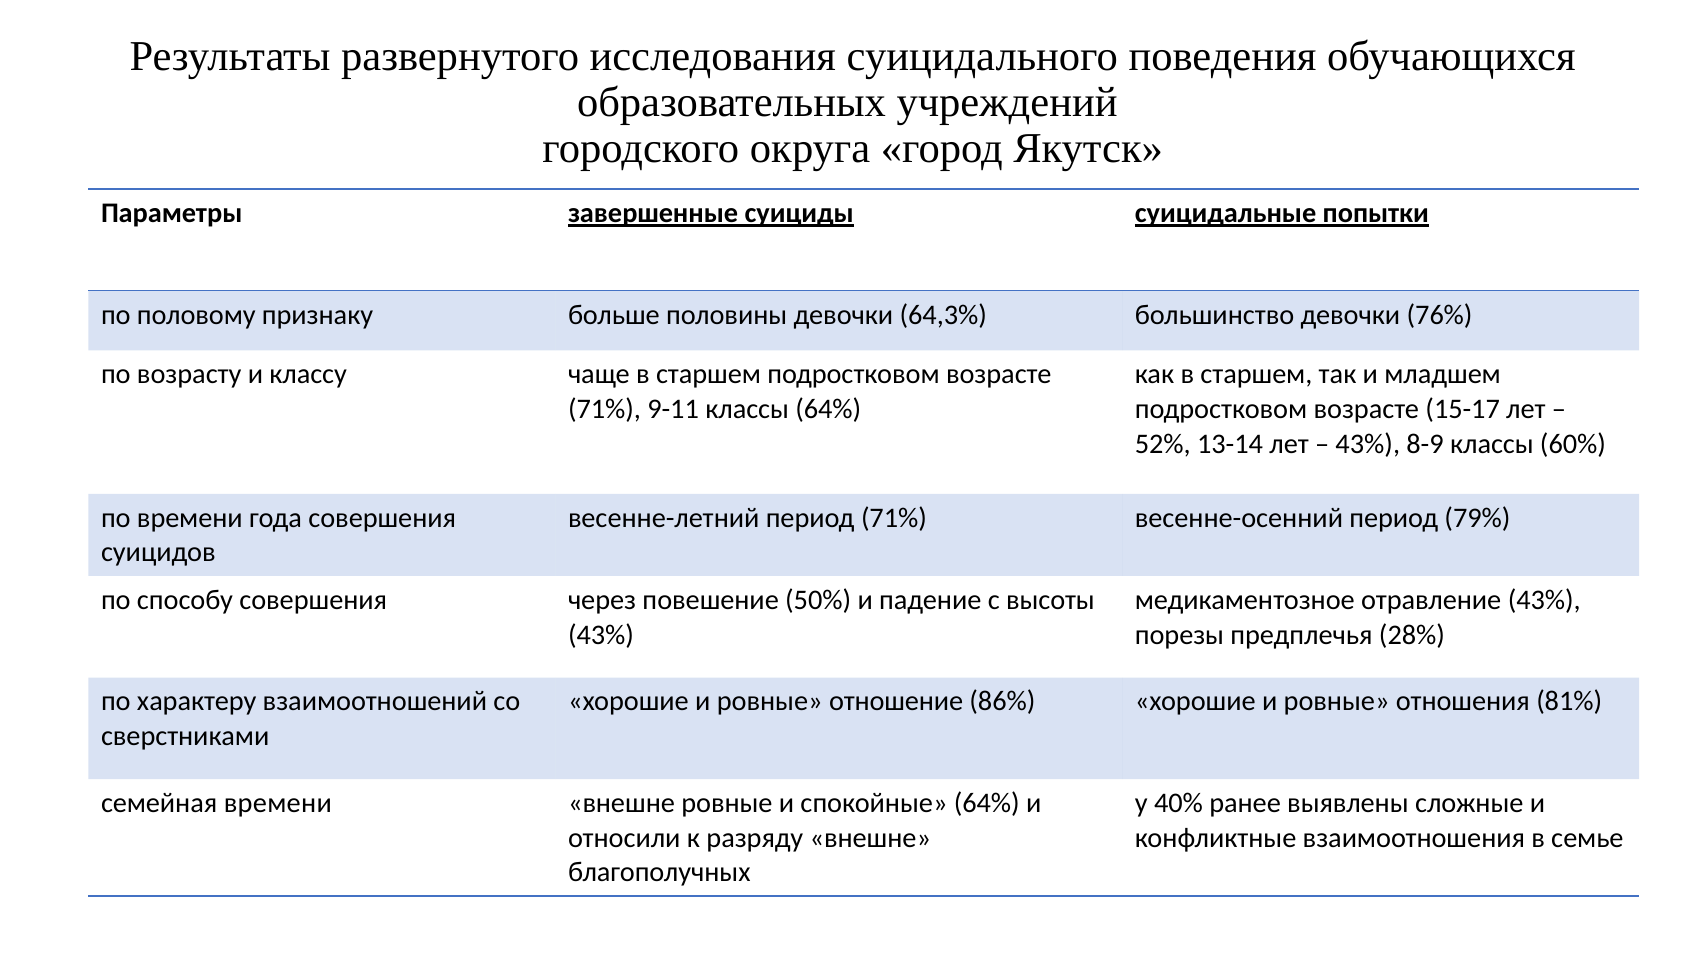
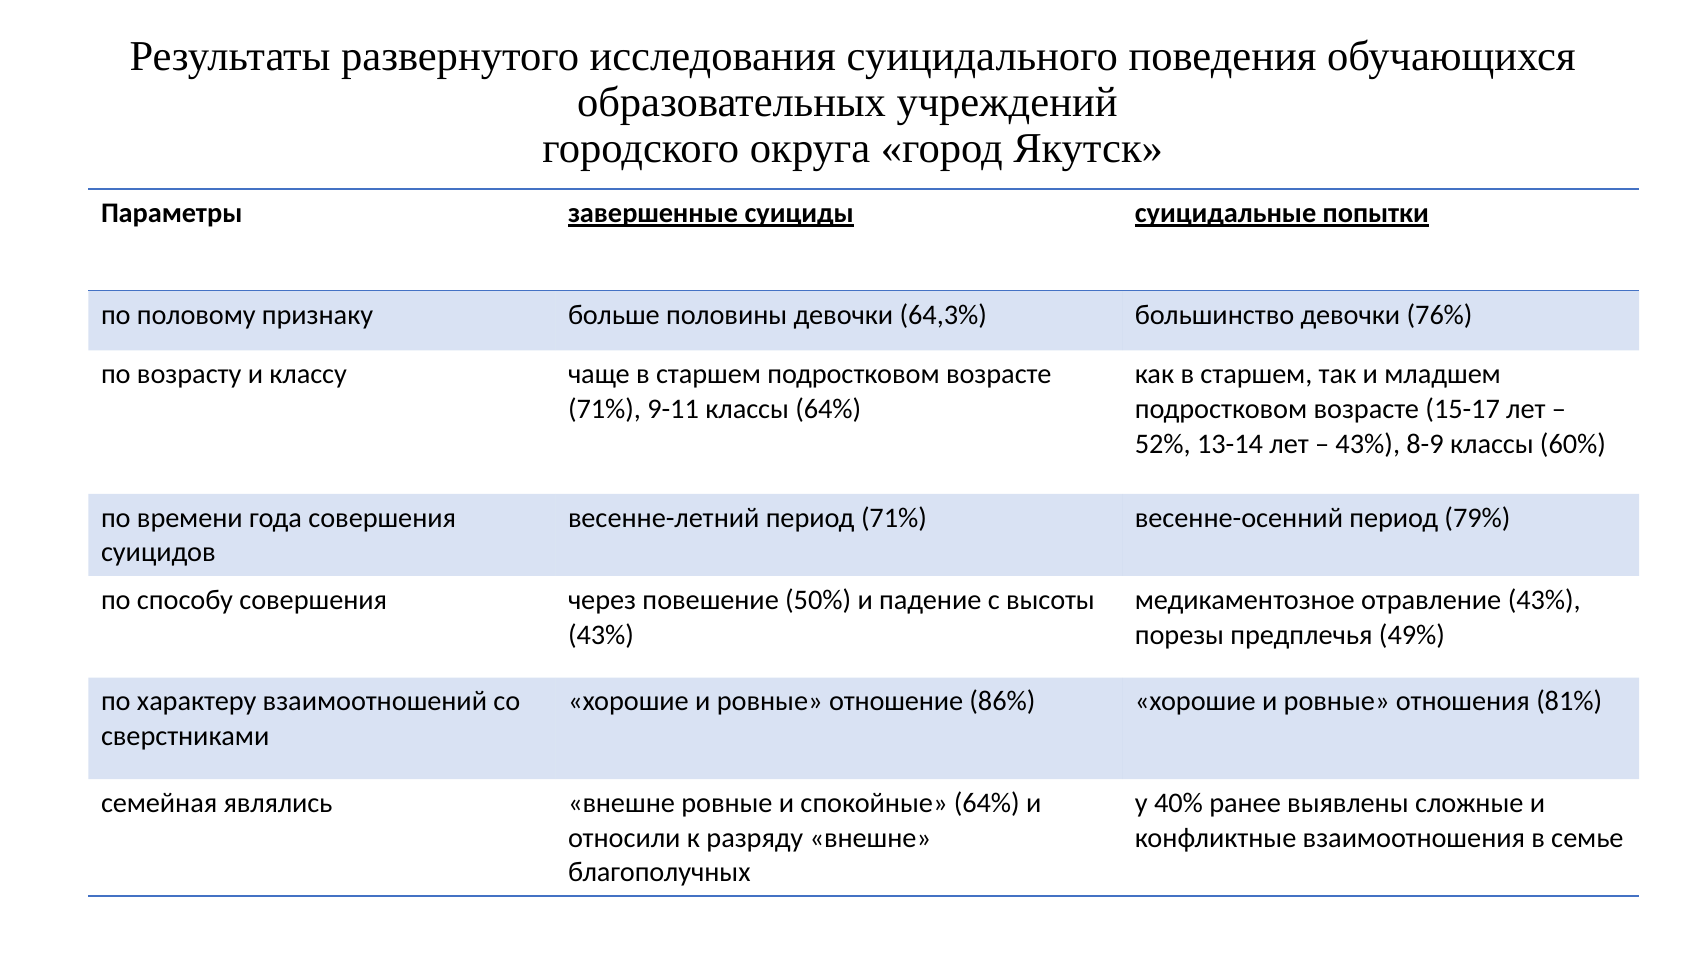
28%: 28% -> 49% (1412, 635)
семейная времени: времени -> являлись (278, 803)
